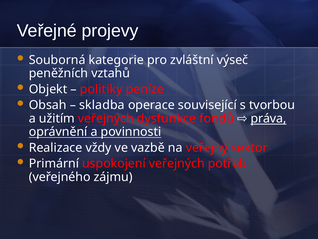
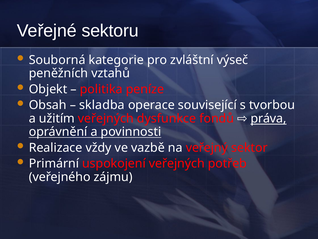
projevy: projevy -> sektoru (110, 31)
politiky: politiky -> politika (101, 89)
